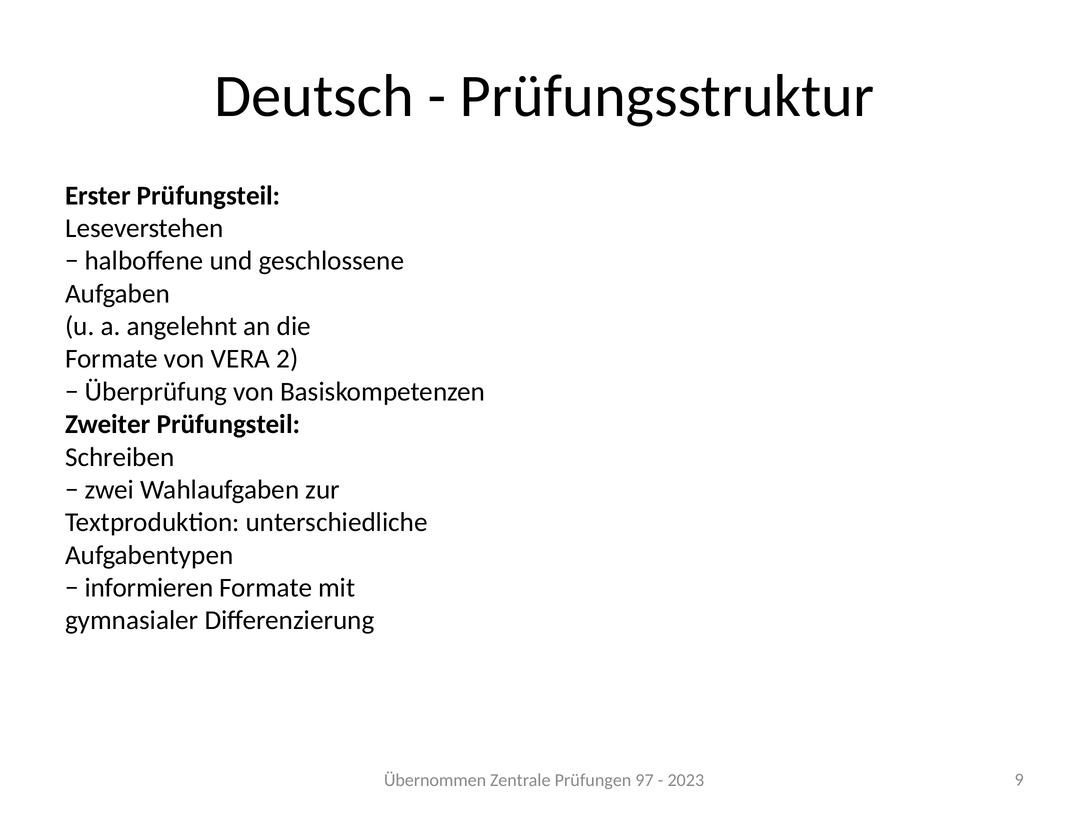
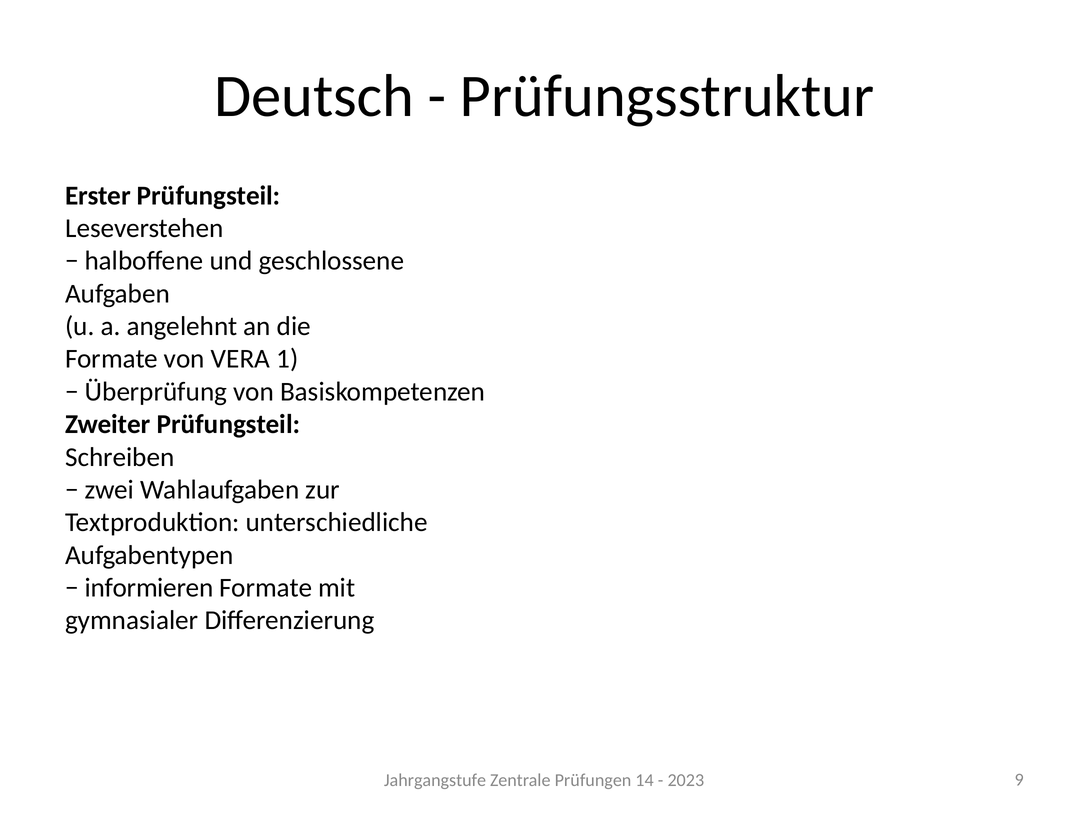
2: 2 -> 1 (287, 359)
Übernommen: Übernommen -> Jahrgangstufe (435, 780)
97: 97 -> 14 (645, 780)
